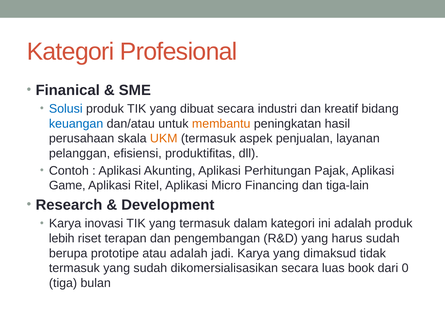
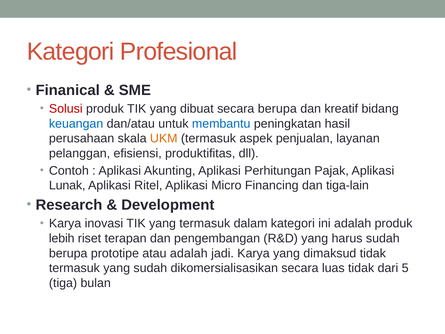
Solusi colour: blue -> red (66, 109)
secara industri: industri -> berupa (277, 109)
membantu colour: orange -> blue (221, 123)
Game: Game -> Lunak (67, 185)
luas book: book -> tidak (361, 268)
0: 0 -> 5 (405, 268)
